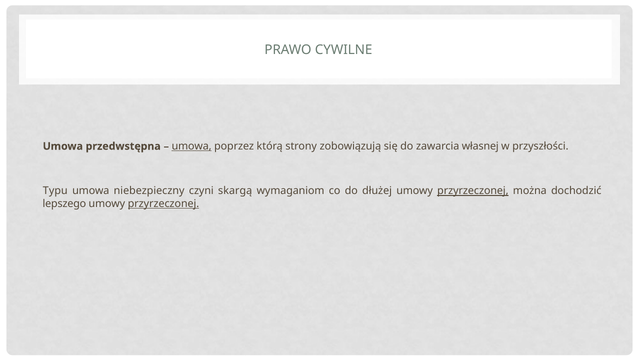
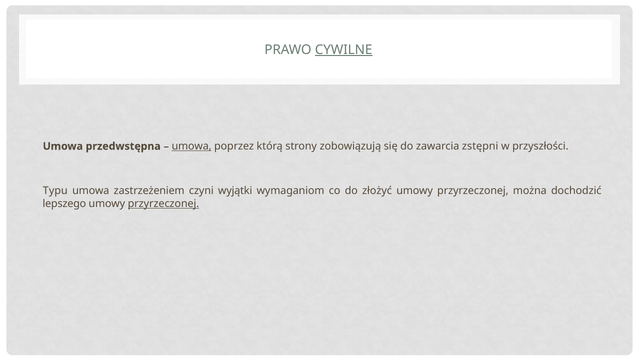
CYWILNE underline: none -> present (344, 50)
własnej: własnej -> zstępni (480, 146)
niebezpieczny: niebezpieczny -> zastrzeżeniem (149, 191)
skargą: skargą -> wyjątki (235, 191)
dłużej: dłużej -> złożyć (377, 191)
przyrzeczonej underline: present -> none (473, 191)
